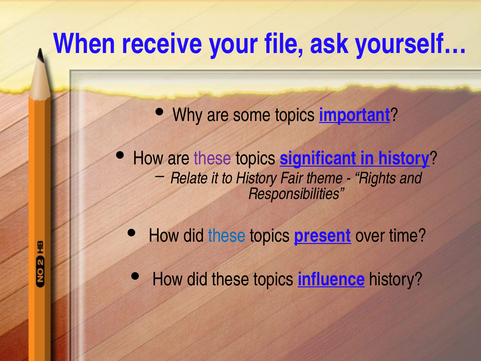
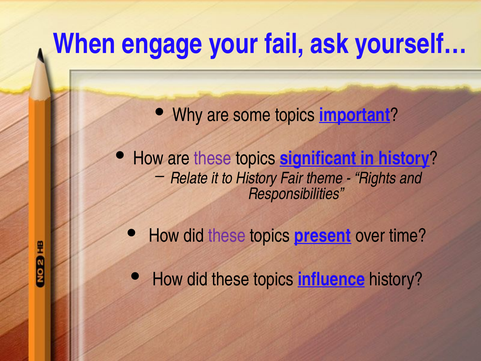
receive: receive -> engage (162, 44)
file: file -> fail (284, 44)
these colour: blue -> purple (227, 236)
